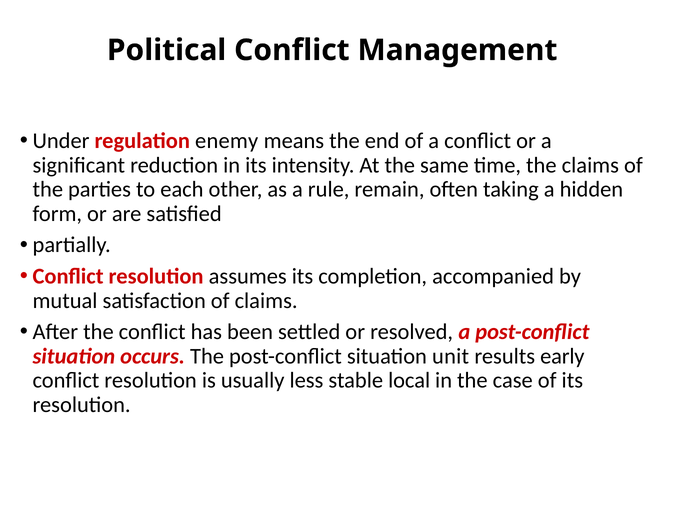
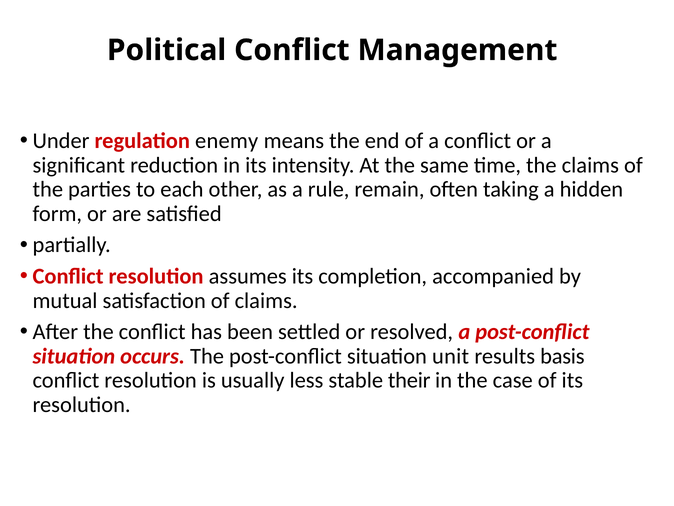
early: early -> basis (562, 356)
local: local -> their (409, 380)
